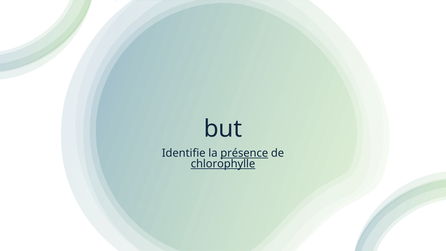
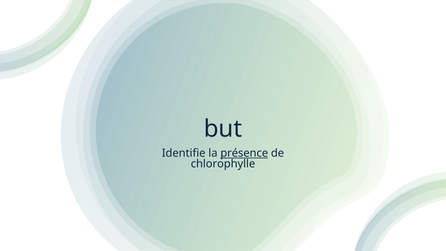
chlorophylle underline: present -> none (223, 164)
